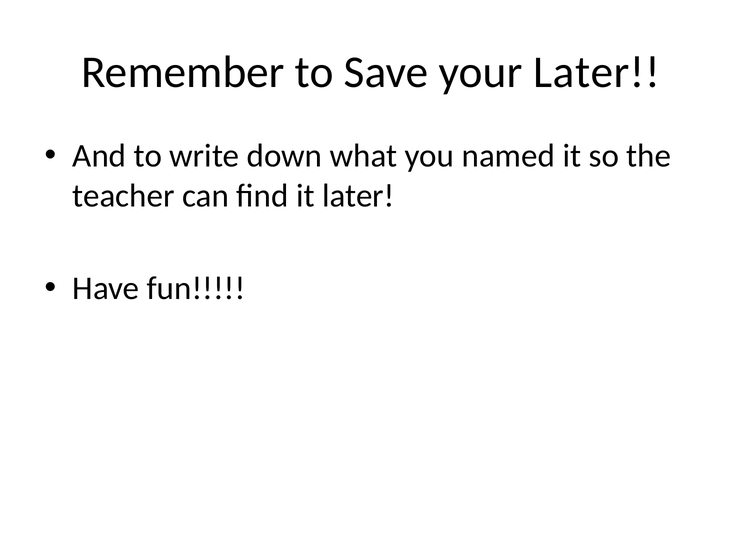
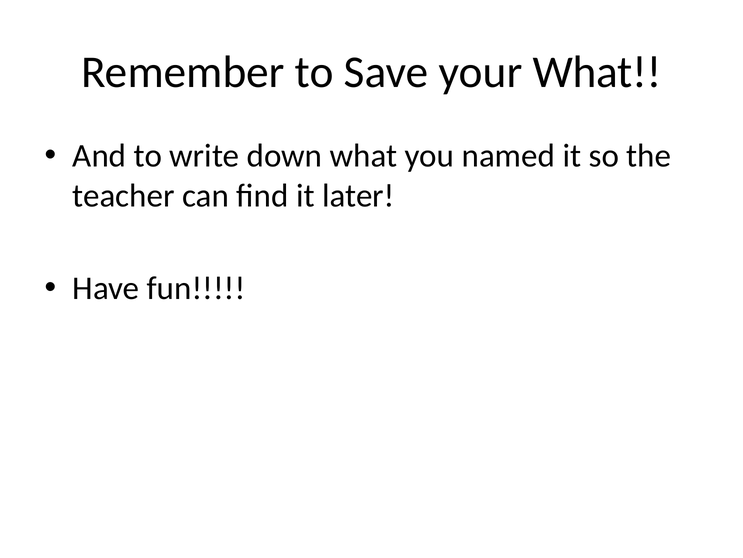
your Later: Later -> What (597, 72)
